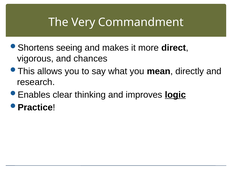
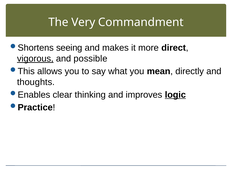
vigorous underline: none -> present (35, 59)
chances: chances -> possible (90, 59)
research: research -> thoughts (36, 82)
